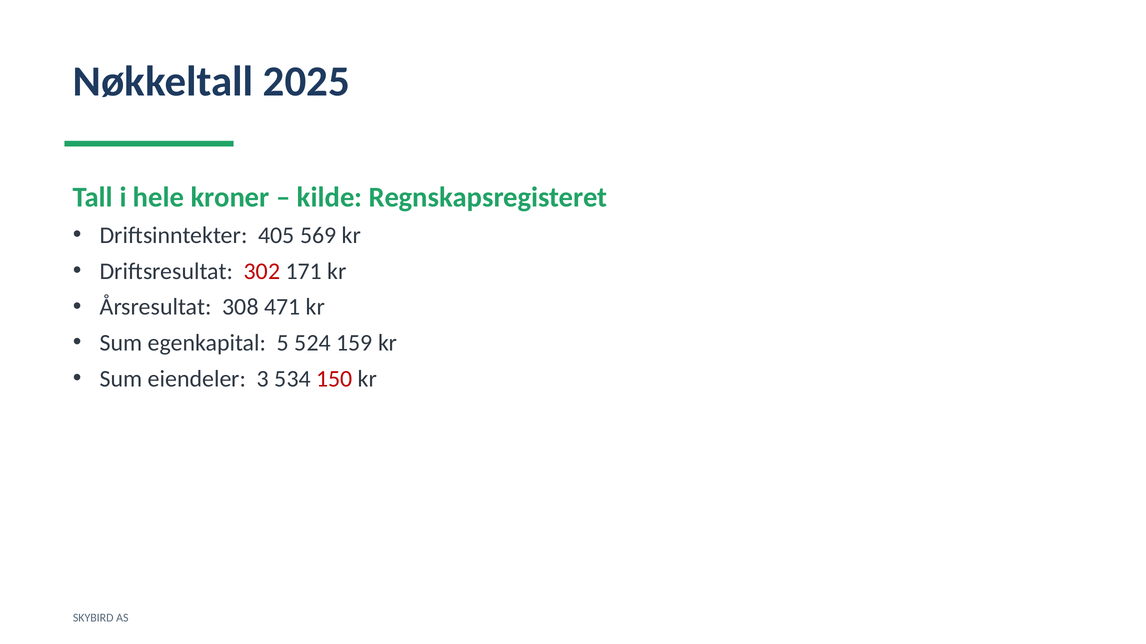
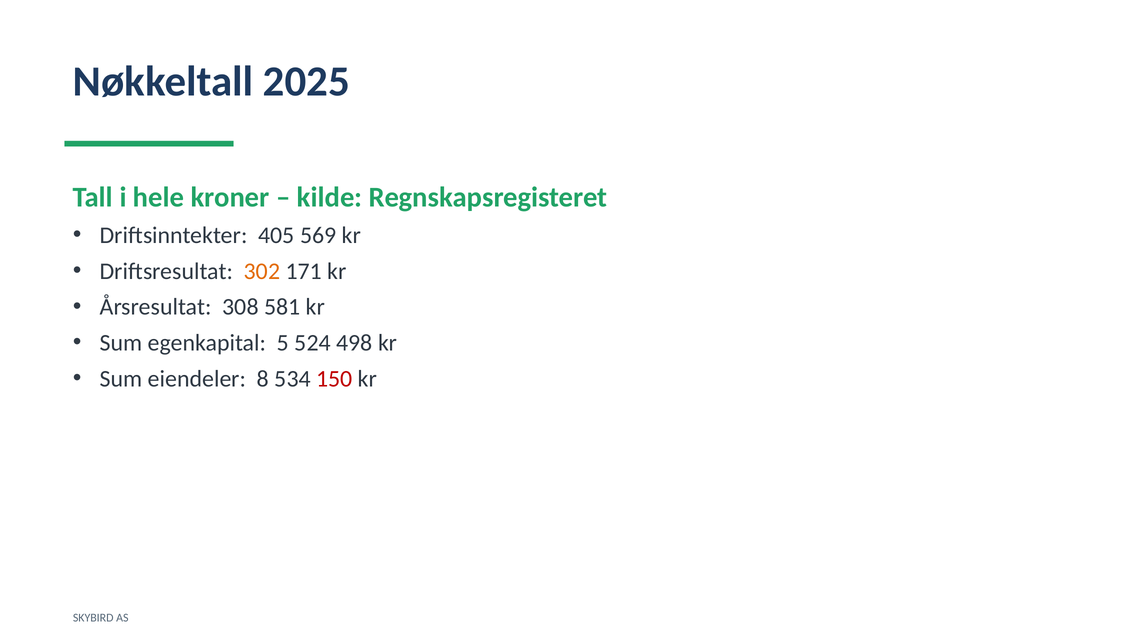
302 colour: red -> orange (262, 271)
471: 471 -> 581 (282, 307)
159: 159 -> 498 (354, 343)
3: 3 -> 8 (263, 379)
